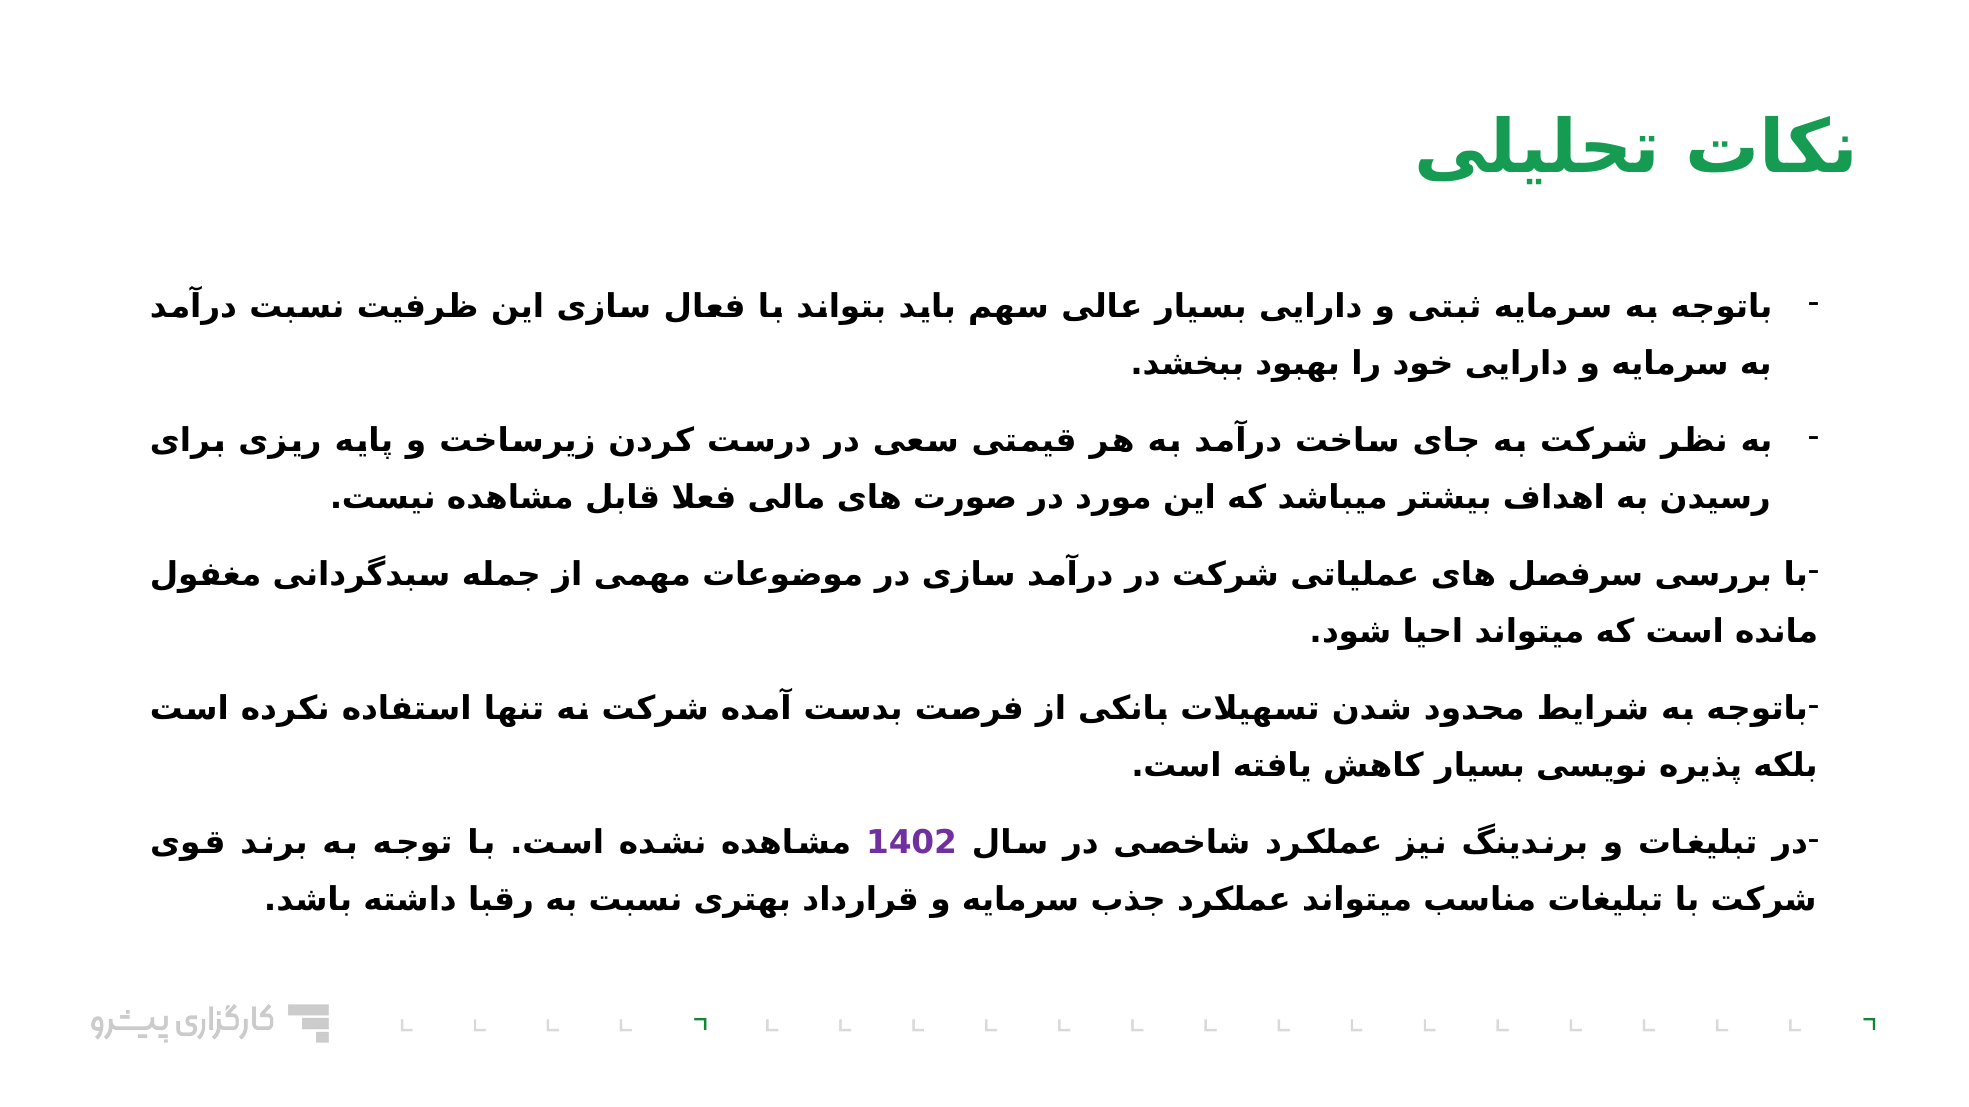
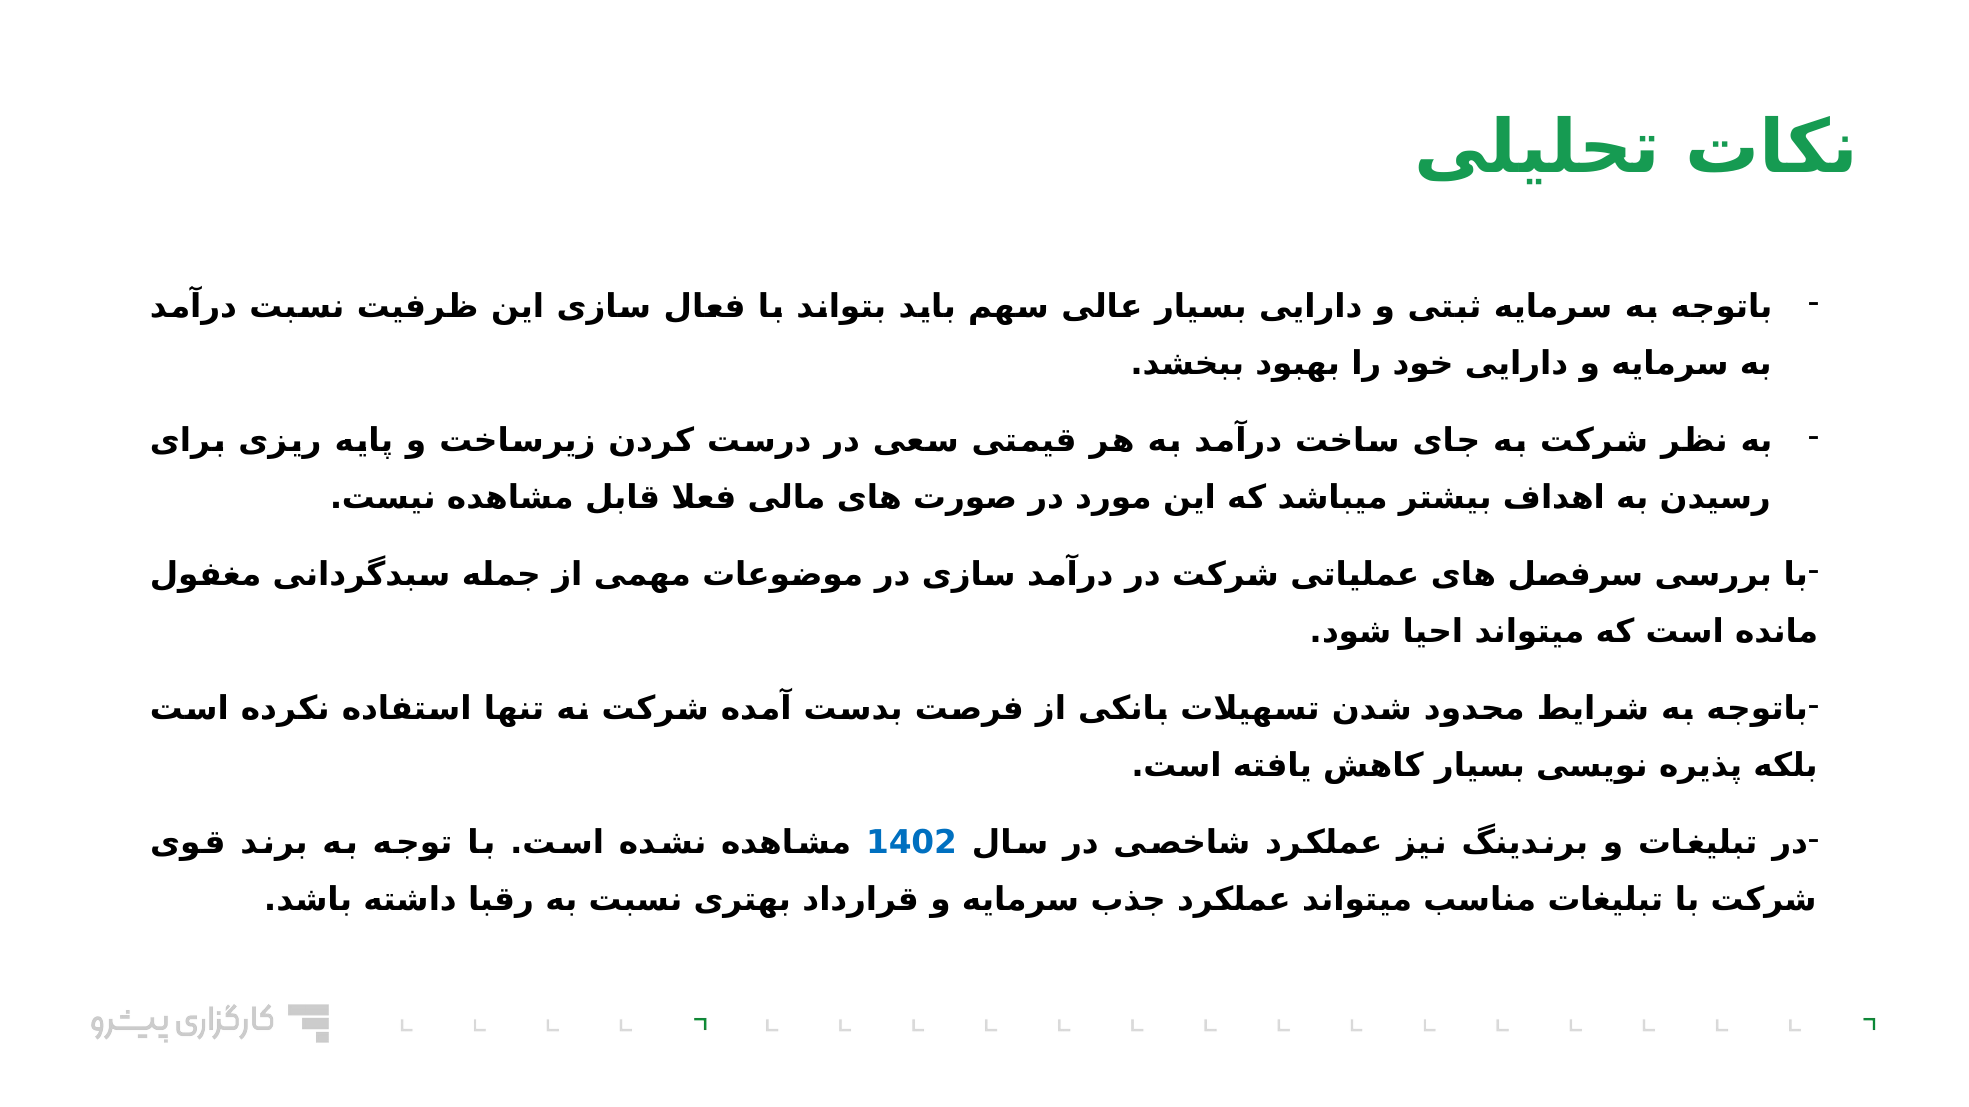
1402 colour: purple -> blue (912, 844)
